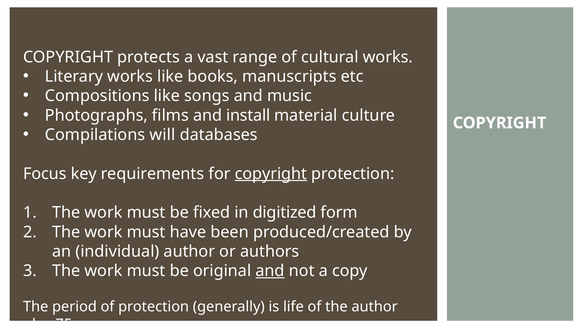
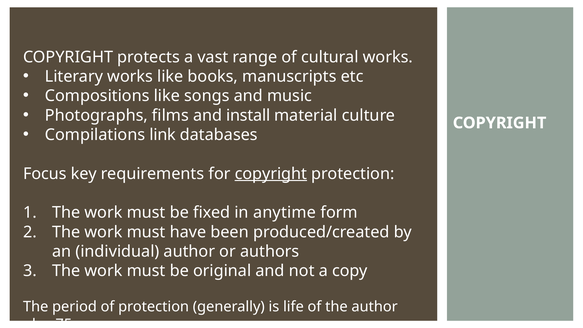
will: will -> link (163, 135)
digitized: digitized -> anytime (284, 213)
and underline: present -> none (270, 271)
